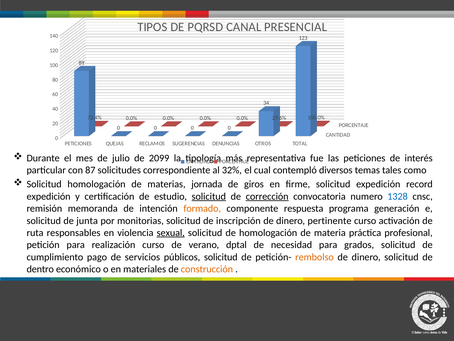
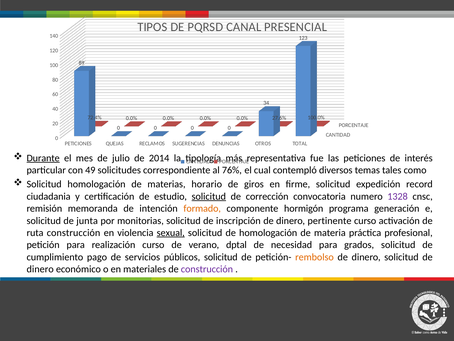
Durante underline: none -> present (43, 158)
2099: 2099 -> 2014 (159, 158)
87: 87 -> 49 (90, 170)
32%: 32% -> 76% (232, 170)
jornada: jornada -> horario (207, 184)
expedición: expedición -> ciudadania (49, 196)
corrección underline: present -> none (267, 196)
1328 colour: blue -> purple (398, 196)
respuesta: respuesta -> hormigón (304, 208)
ruta responsables: responsables -> construcción (74, 232)
dentro: dentro -> dinero (40, 269)
construcción colour: orange -> purple (207, 269)
